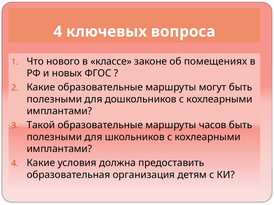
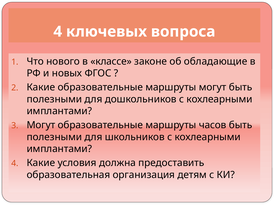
помещениях: помещениях -> обладающие (216, 62)
Такой: Такой -> Могут (41, 125)
